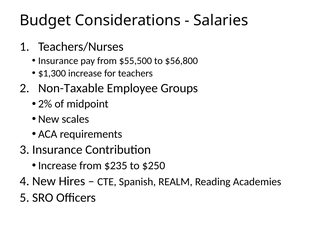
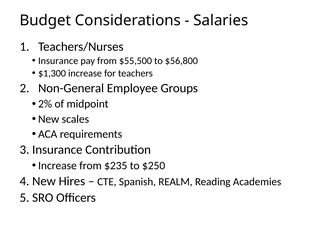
Non-Taxable: Non-Taxable -> Non-General (71, 88)
